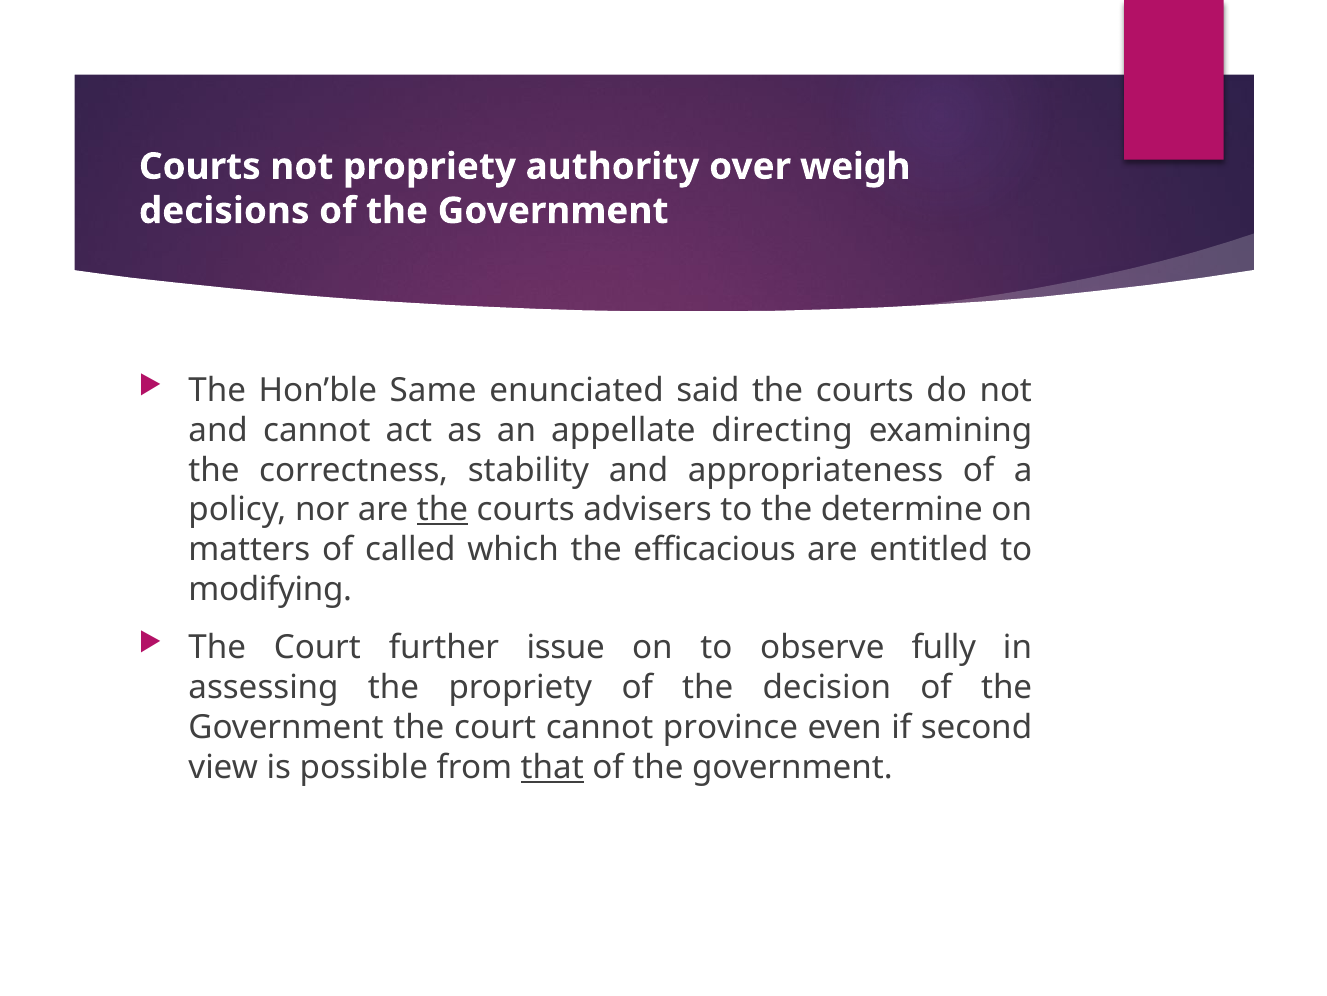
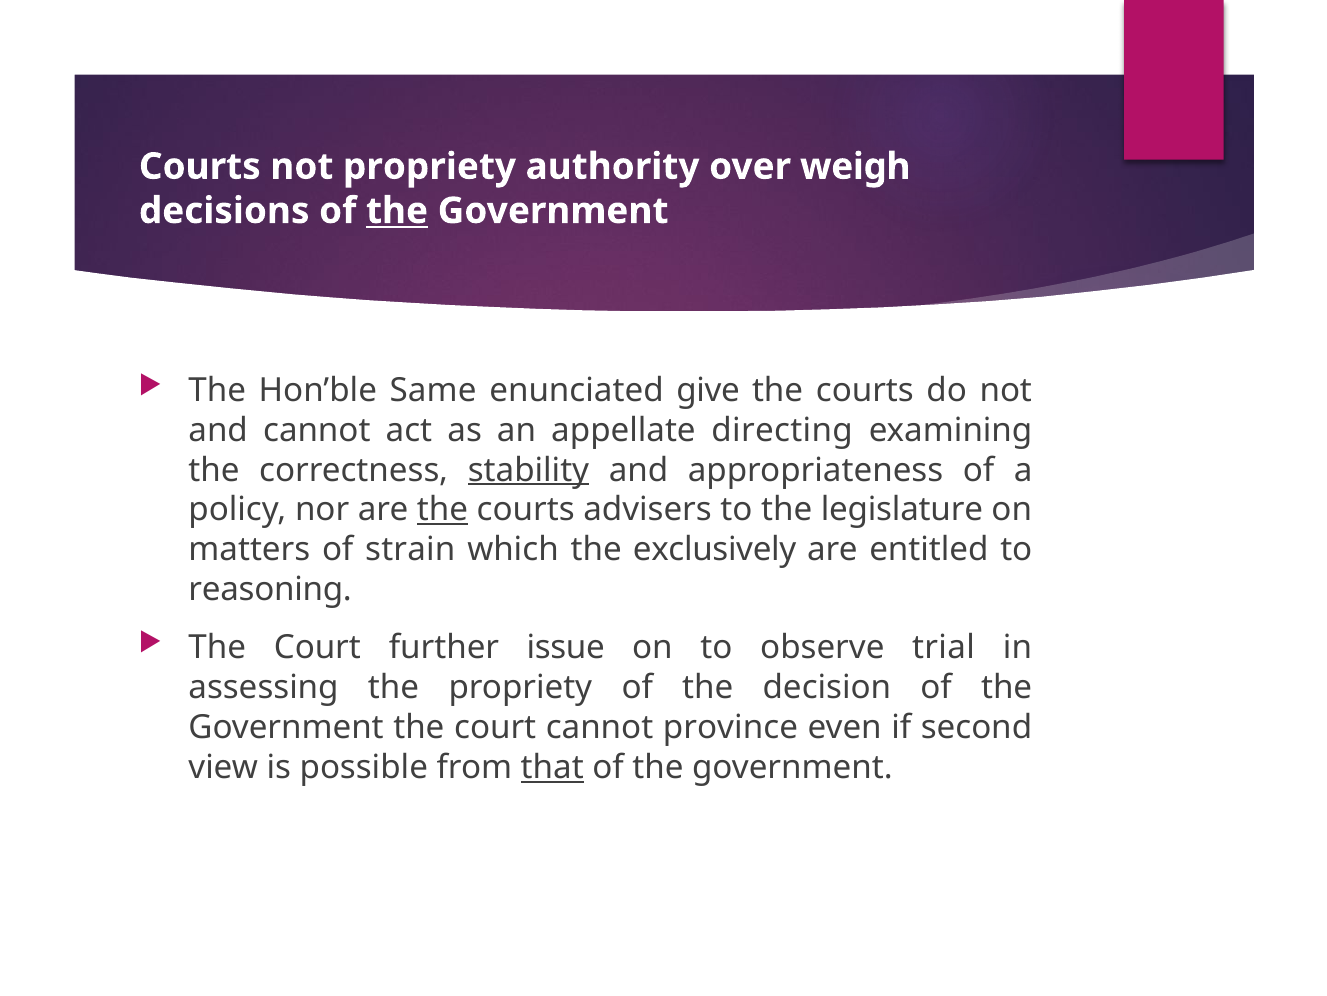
the underline: none -> present (397, 211)
said: said -> give (708, 390)
stability underline: none -> present (529, 470)
determine: determine -> legislature (902, 510)
called: called -> strain (410, 549)
efficacious: efficacious -> exclusively (715, 549)
modifying: modifying -> reasoning (270, 589)
fully: fully -> trial (943, 647)
